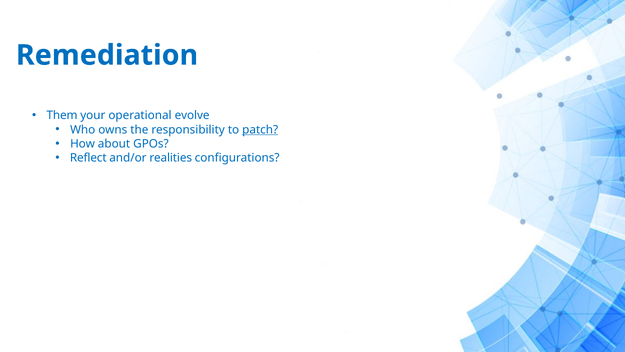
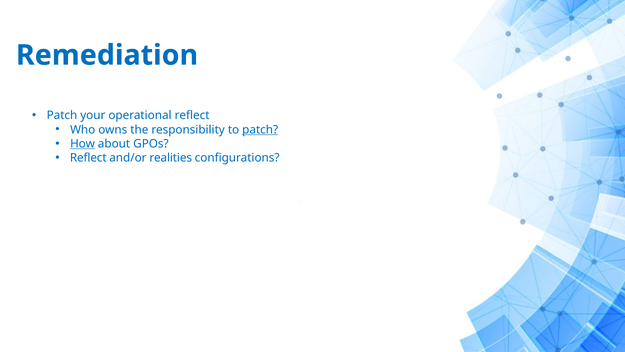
Them: Them -> Patch (62, 115)
operational evolve: evolve -> reflect (192, 115)
How underline: none -> present (83, 144)
